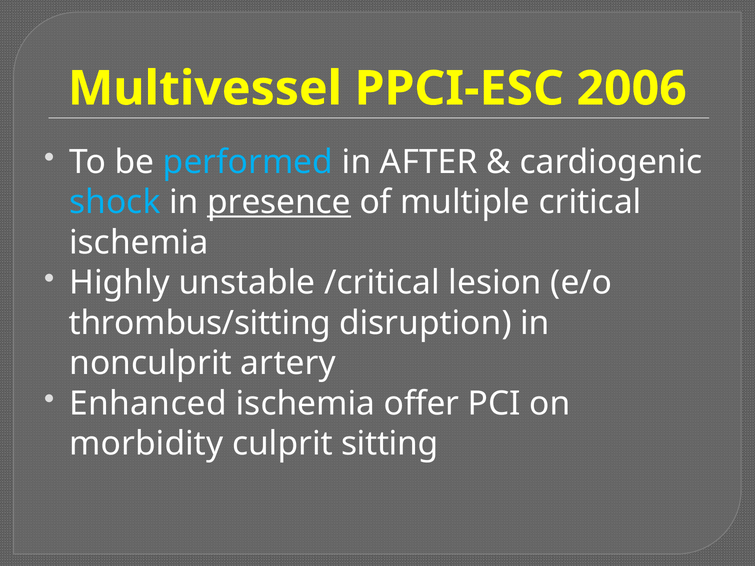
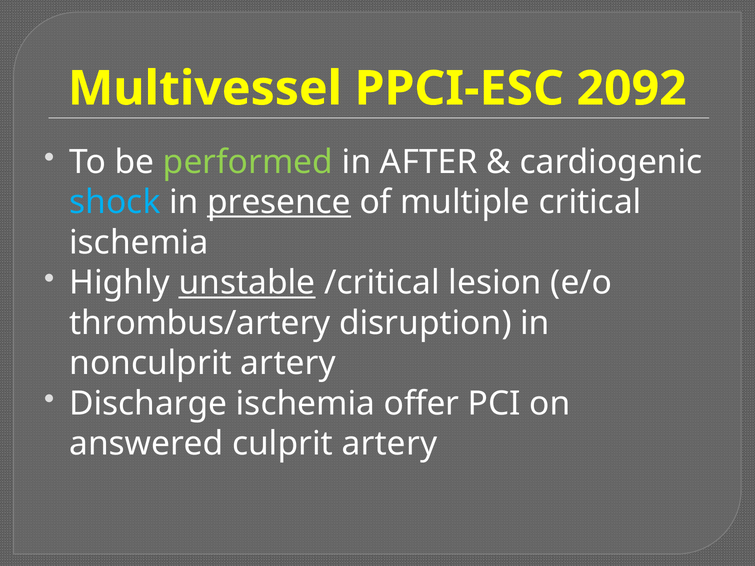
2006: 2006 -> 2092 (632, 89)
performed colour: light blue -> light green (248, 162)
unstable underline: none -> present (247, 283)
thrombus/sitting: thrombus/sitting -> thrombus/artery (200, 323)
Enhanced: Enhanced -> Discharge (148, 404)
morbidity: morbidity -> answered (146, 444)
culprit sitting: sitting -> artery (389, 444)
